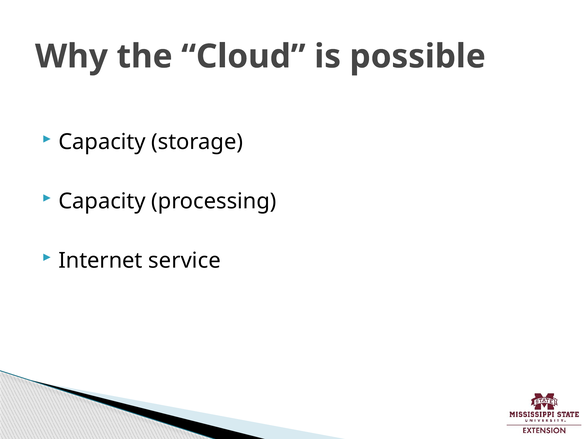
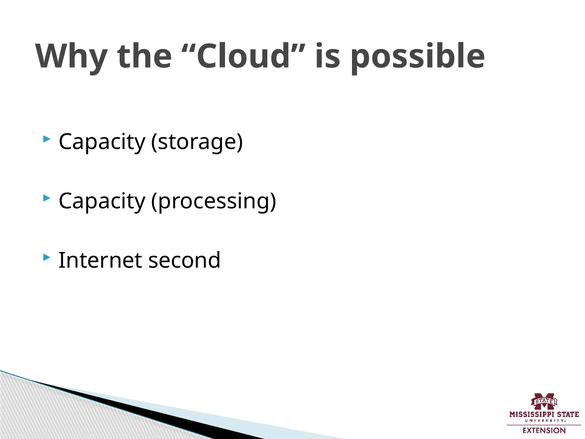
service: service -> second (185, 260)
